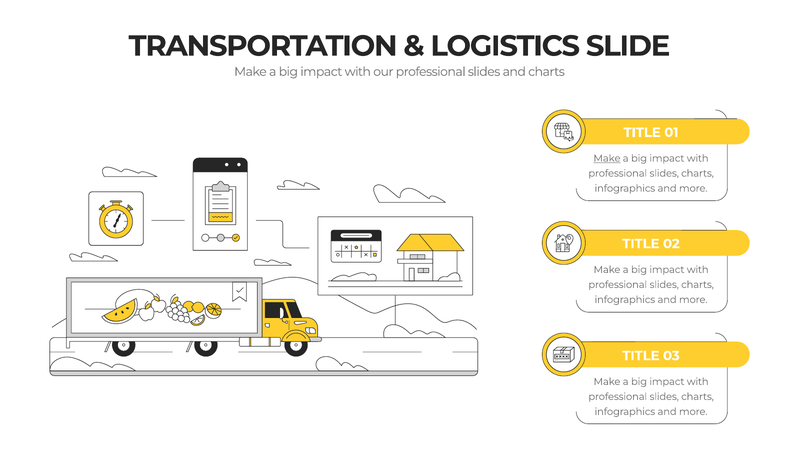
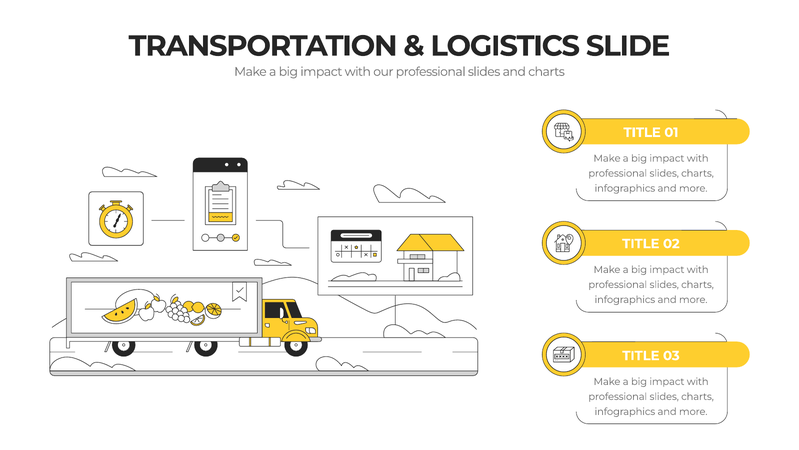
Make underline: present -> none (607, 158)
